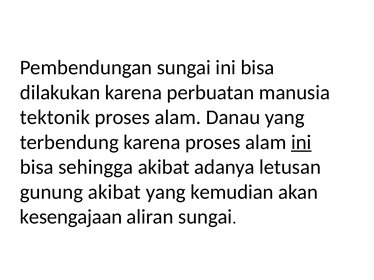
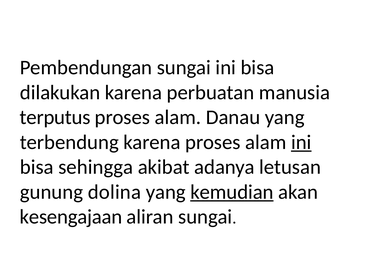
tektonik: tektonik -> terputus (55, 118)
gunung akibat: akibat -> dolina (114, 192)
kemudian underline: none -> present (232, 192)
